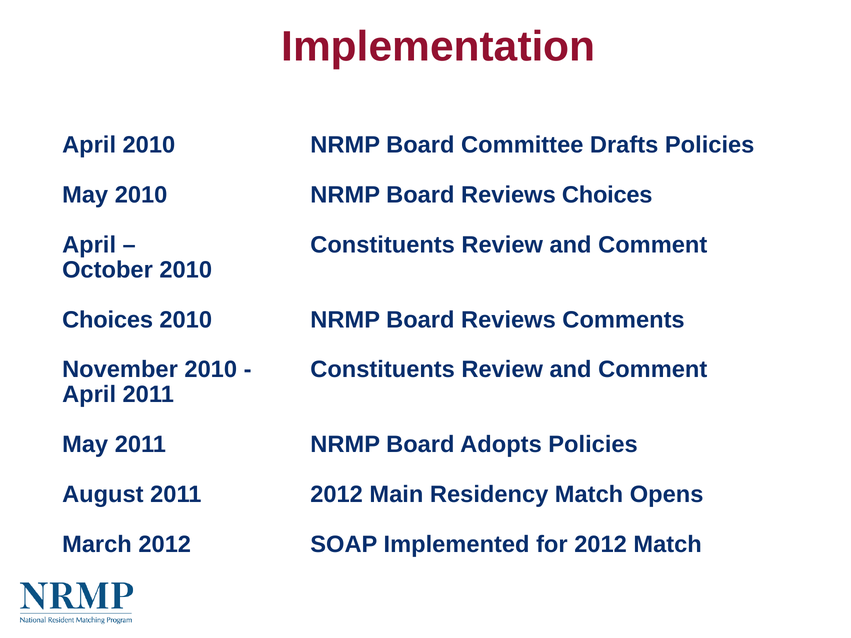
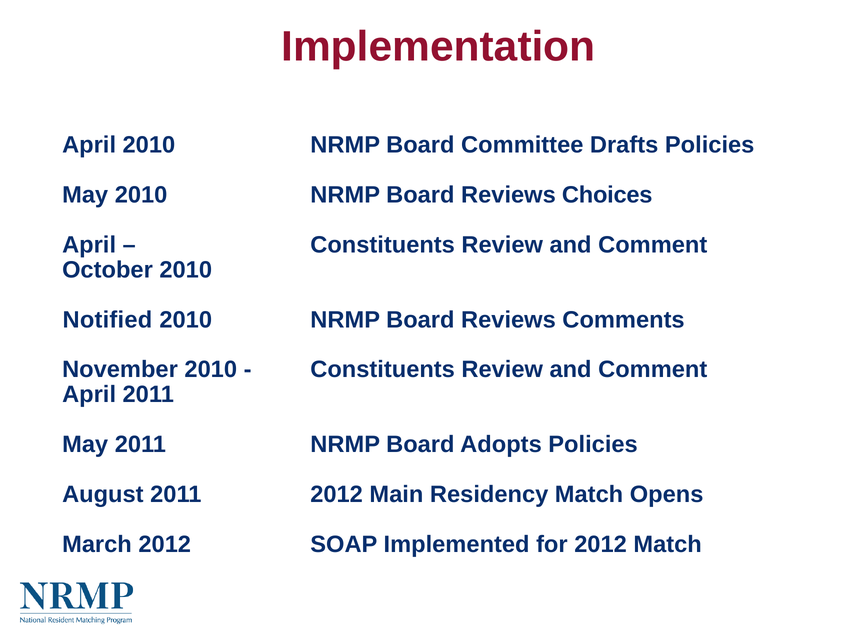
Choices: Choices -> Notified (107, 320)
